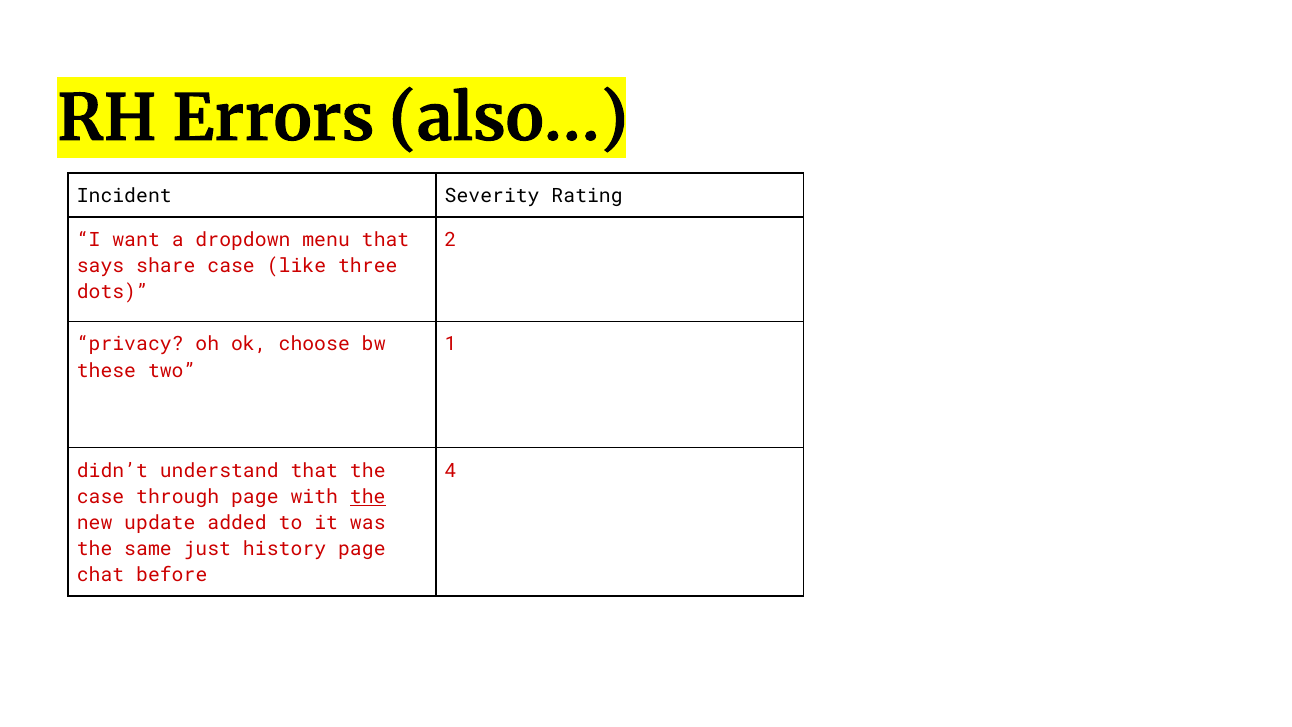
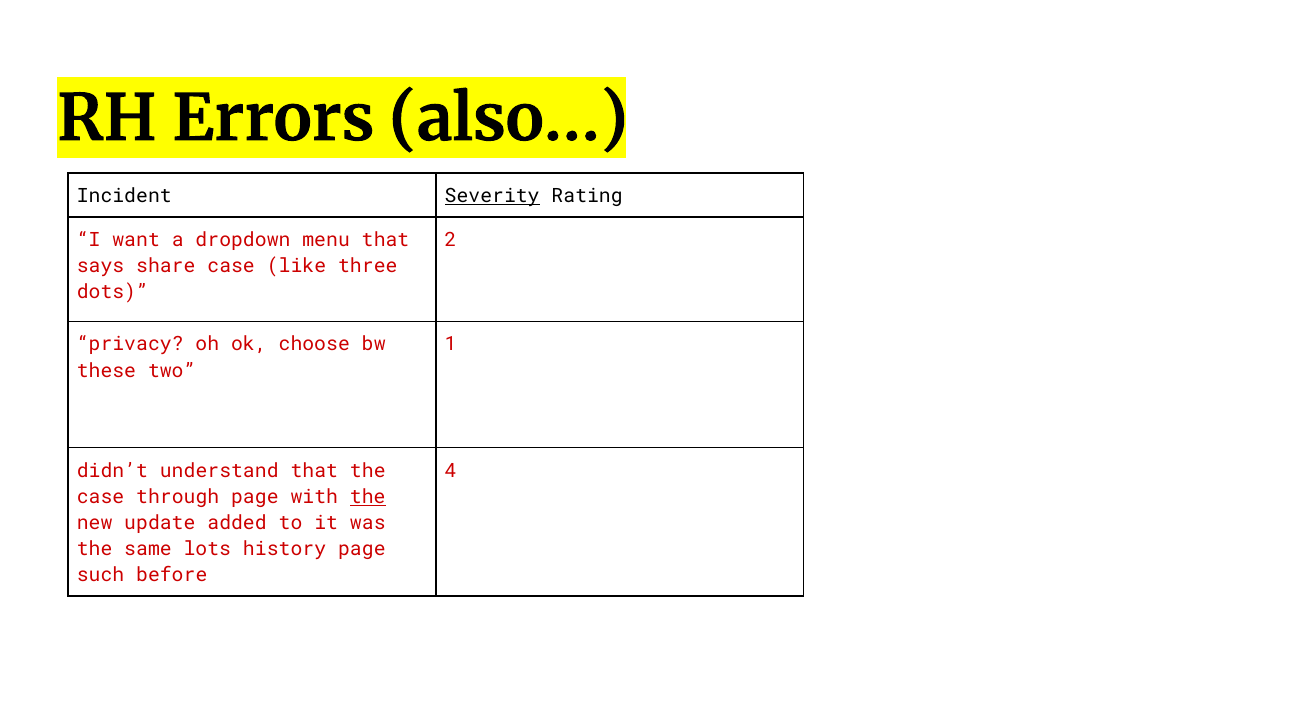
Severity underline: none -> present (492, 196)
just: just -> lots (207, 549)
chat: chat -> such (101, 575)
